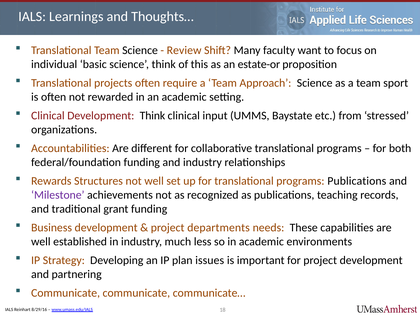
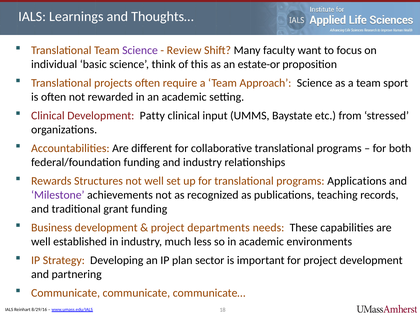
Science colour: black -> purple (140, 50)
Development Think: Think -> Patty (152, 116)
programs Publications: Publications -> Applications (357, 181)
issues: issues -> sector (210, 260)
